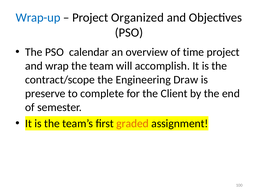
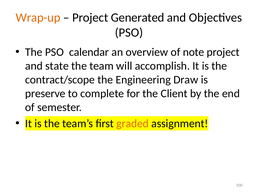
Wrap-up colour: blue -> orange (38, 17)
Organized: Organized -> Generated (138, 17)
time: time -> note (194, 52)
wrap: wrap -> state (57, 66)
